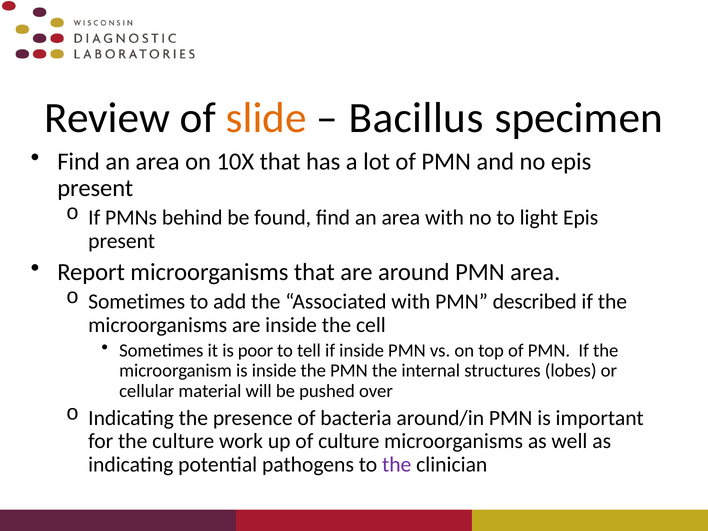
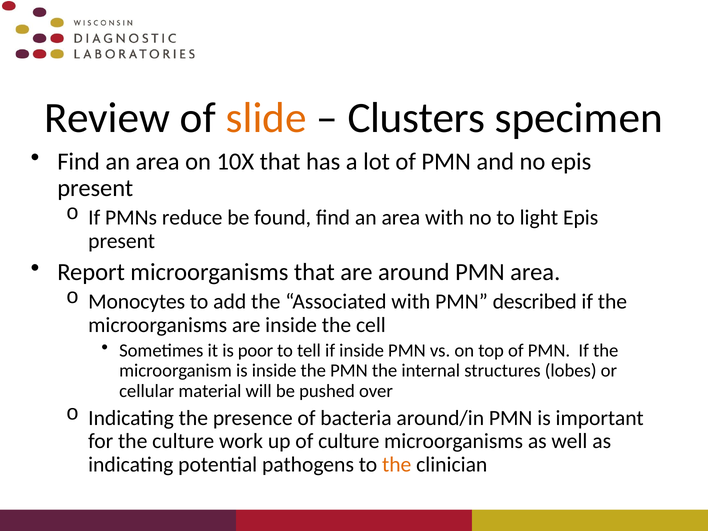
Bacillus: Bacillus -> Clusters (416, 118)
behind: behind -> reduce (192, 218)
Sometimes: Sometimes -> Monocytes (137, 302)
the colour: purple -> orange (397, 465)
